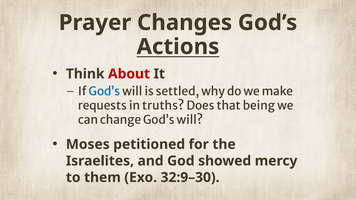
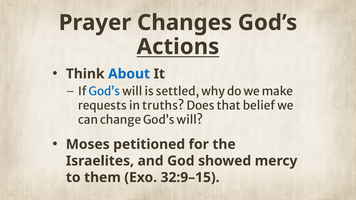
About colour: red -> blue (129, 74)
being: being -> belief (259, 106)
32:9–30: 32:9–30 -> 32:9–15 (190, 178)
